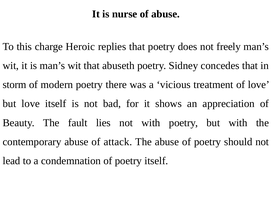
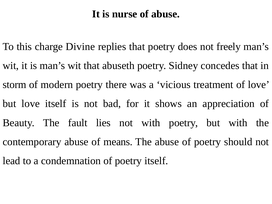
Heroic: Heroic -> Divine (80, 47)
attack: attack -> means (118, 142)
